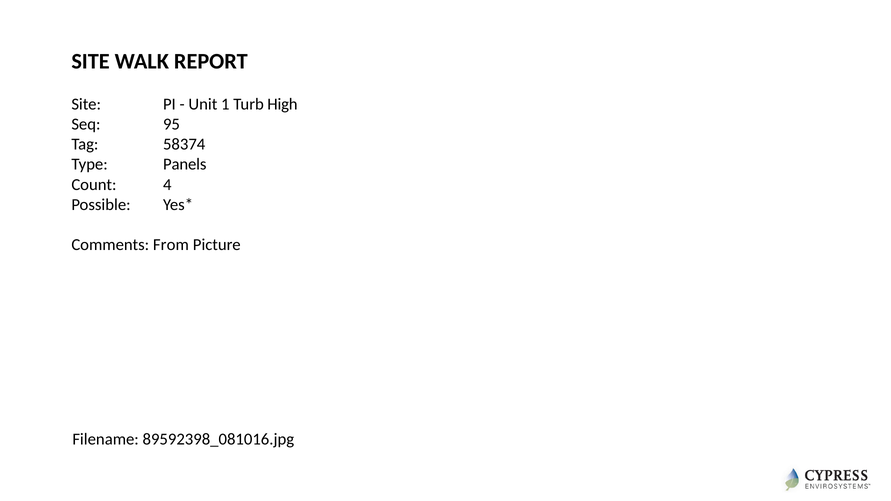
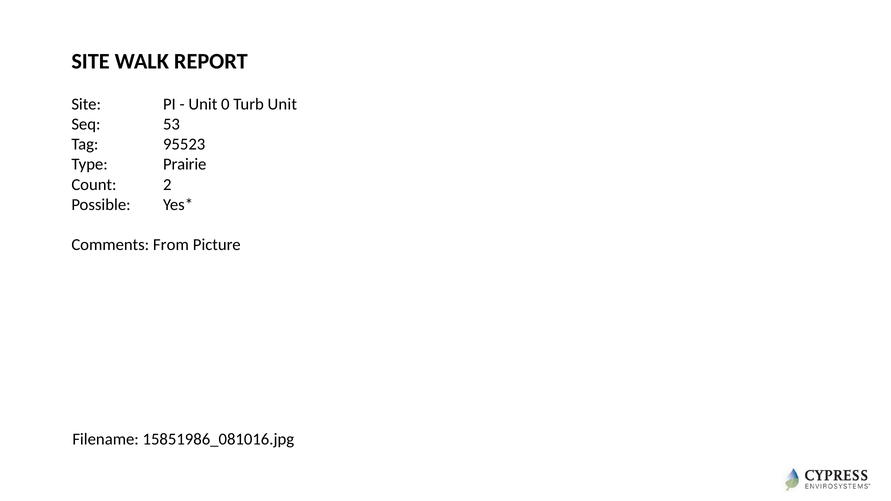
1: 1 -> 0 (225, 104)
Turb High: High -> Unit (282, 104)
95: 95 -> 53 (171, 124)
58374: 58374 -> 95523 (184, 144)
Panels: Panels -> Prairie (185, 165)
4: 4 -> 2 (167, 185)
89592398_081016.jpg: 89592398_081016.jpg -> 15851986_081016.jpg (218, 439)
